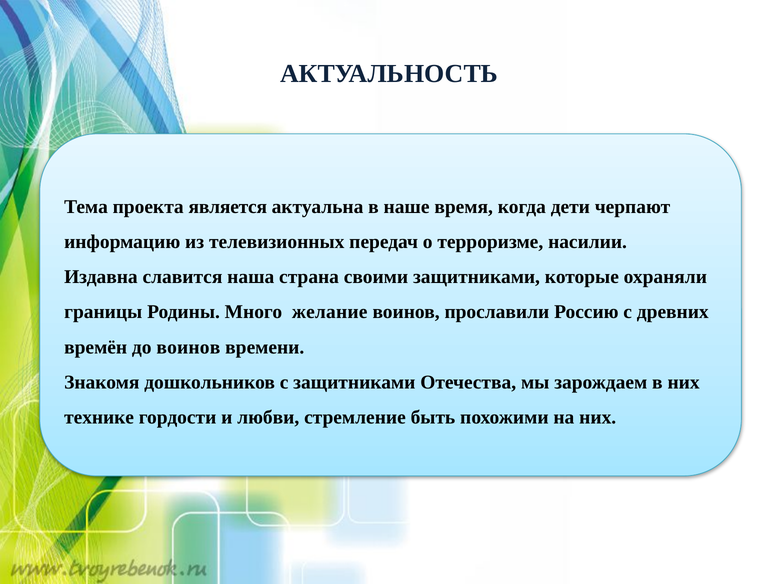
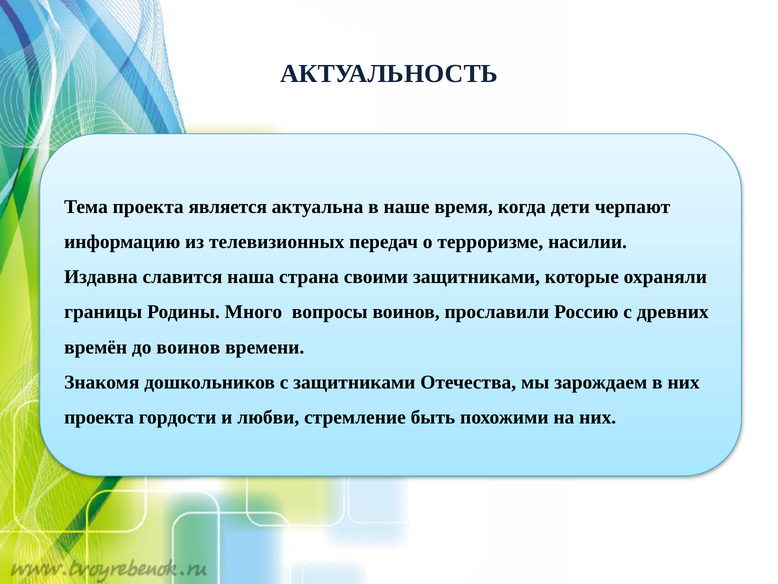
желание: желание -> вопросы (330, 312)
технике: технике -> проекта (99, 417)
